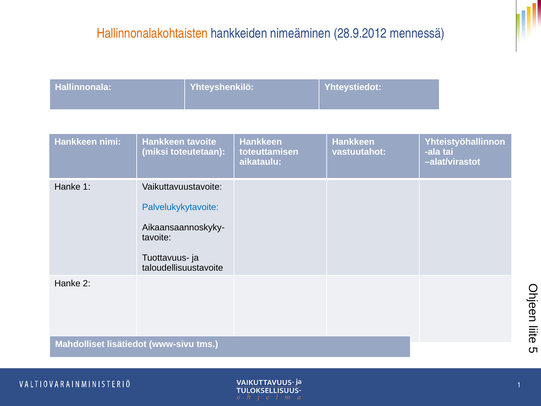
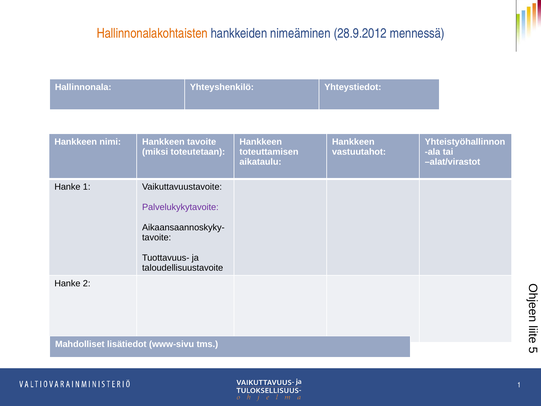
Palvelukykytavoite colour: blue -> purple (180, 207)
